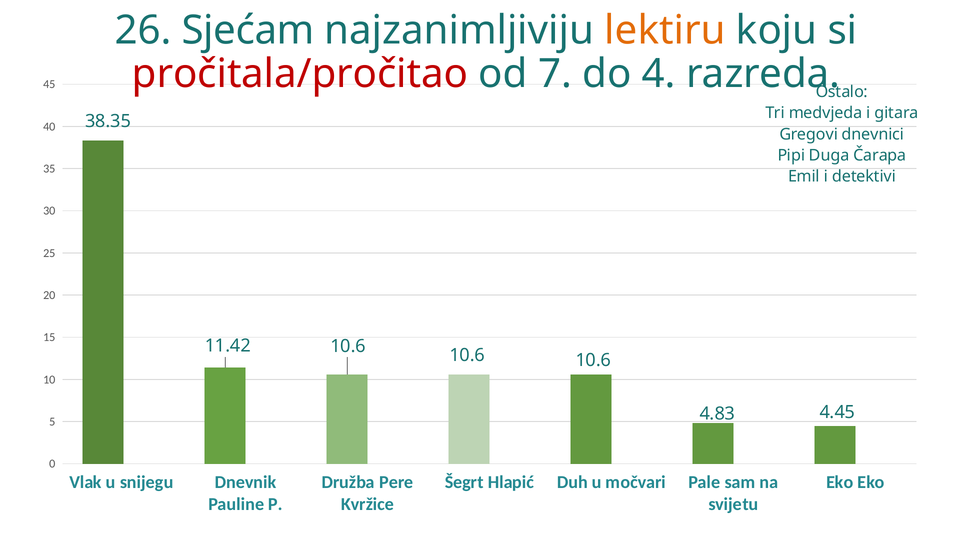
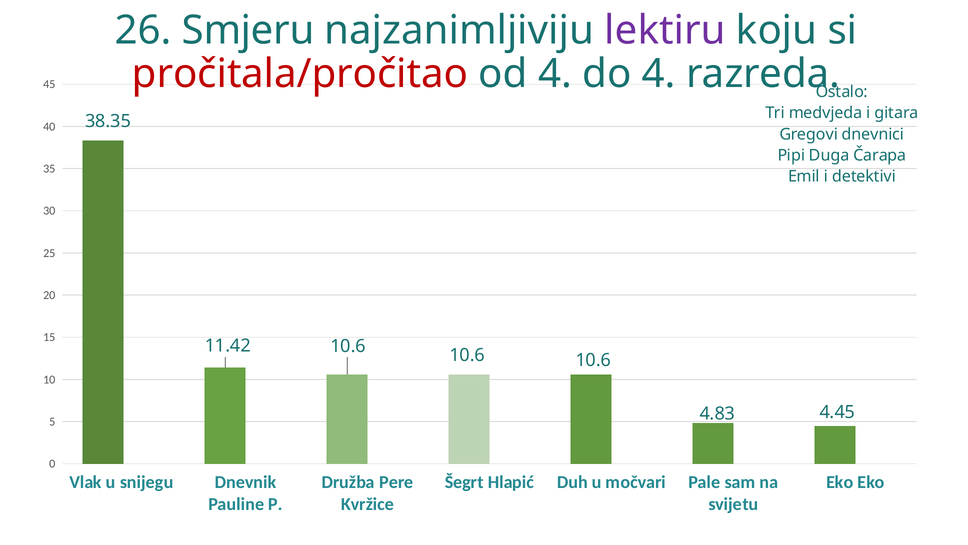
Sjećam: Sjećam -> Smjeru (248, 31)
lektiru colour: orange -> purple (665, 31)
od 7: 7 -> 4 (555, 74)
